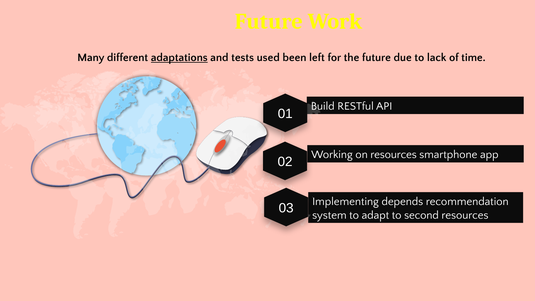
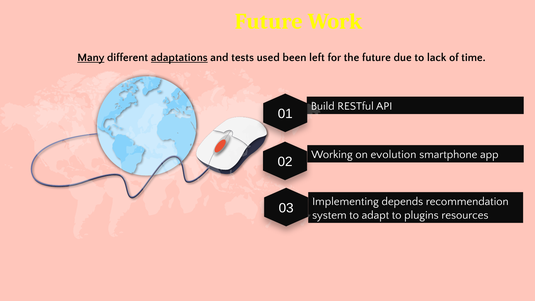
Many underline: none -> present (91, 57)
on resources: resources -> evolution (393, 155)
second: second -> plugins (421, 215)
